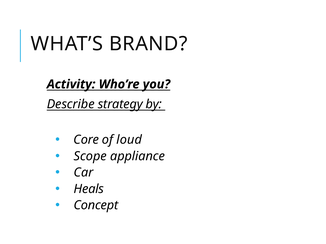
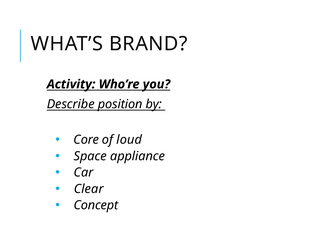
strategy: strategy -> position (120, 104)
Scope: Scope -> Space (90, 156)
Heals: Heals -> Clear (89, 189)
